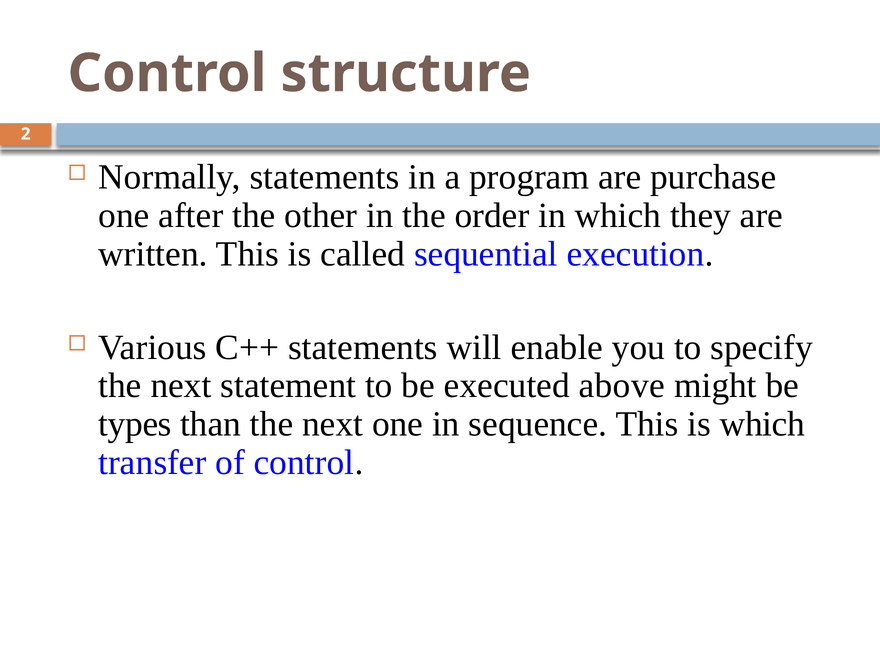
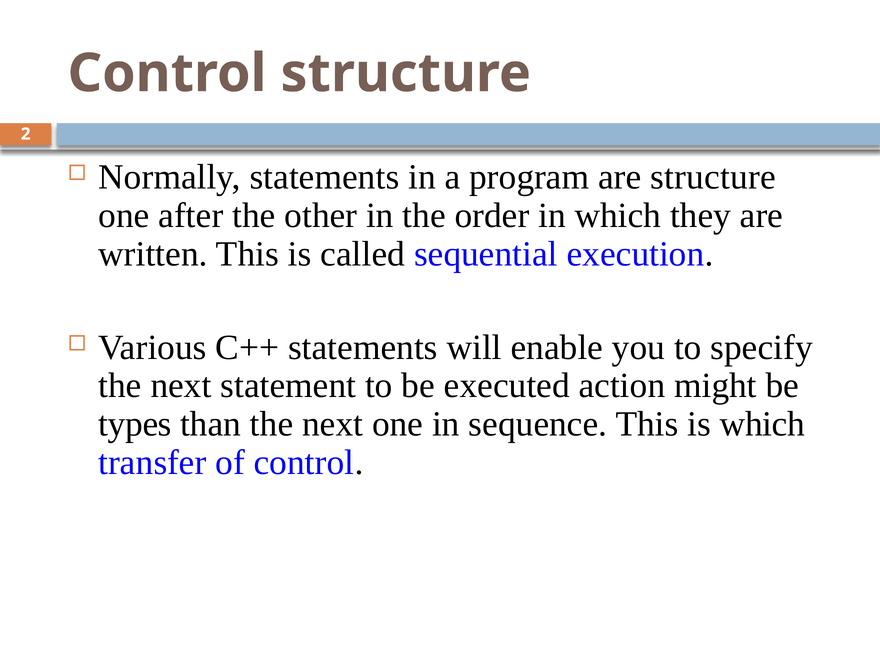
are purchase: purchase -> structure (713, 177)
above: above -> action (622, 386)
